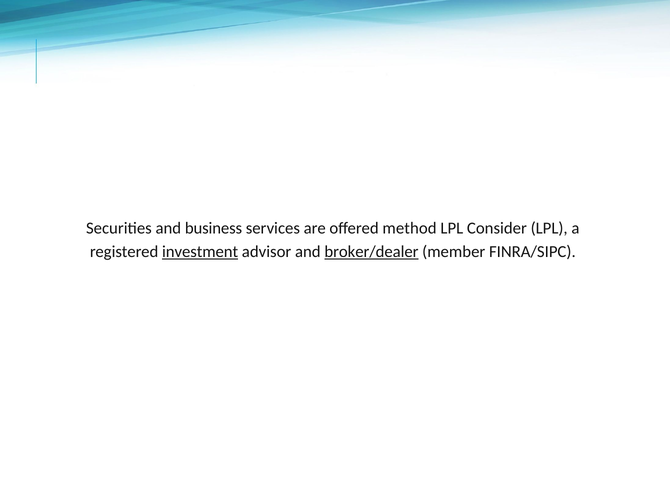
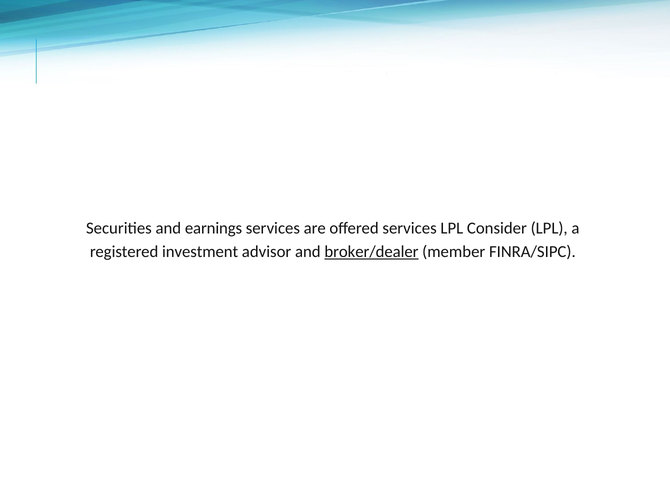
business: business -> earnings (213, 228)
offered method: method -> services (410, 228)
investment underline: present -> none (200, 251)
